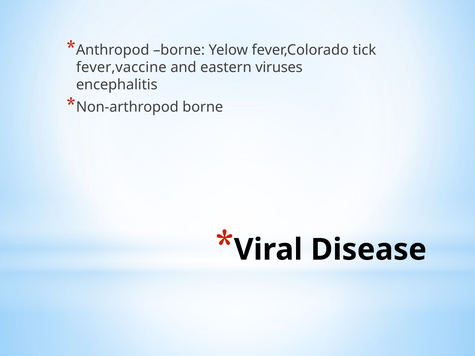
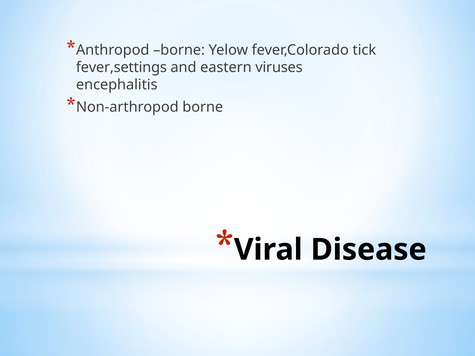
fever,vaccine: fever,vaccine -> fever,settings (121, 68)
